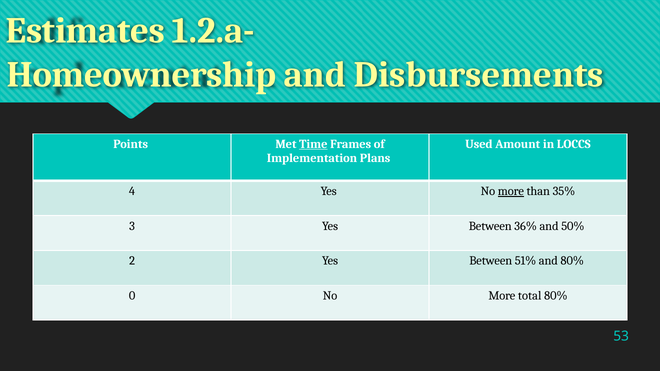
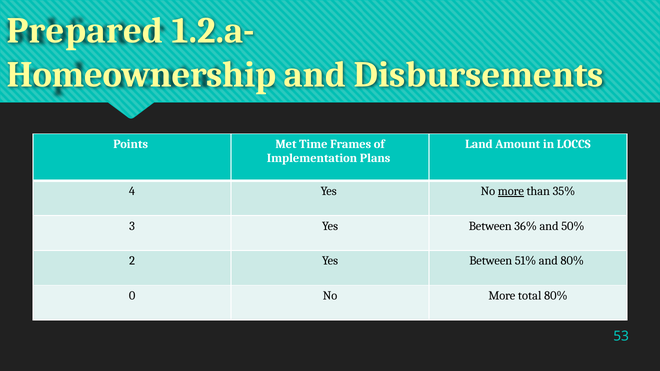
Estimates: Estimates -> Prepared (85, 31)
Time underline: present -> none (313, 144)
Used: Used -> Land (479, 144)
